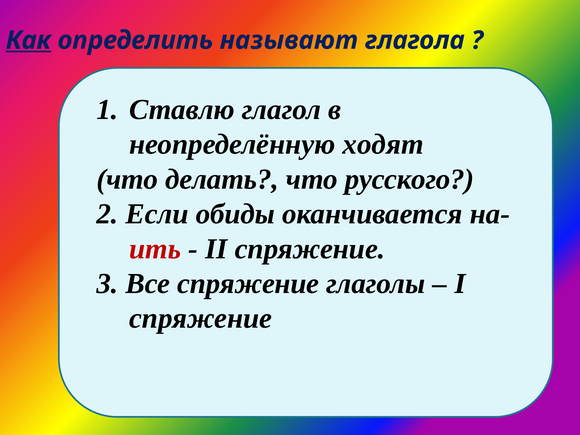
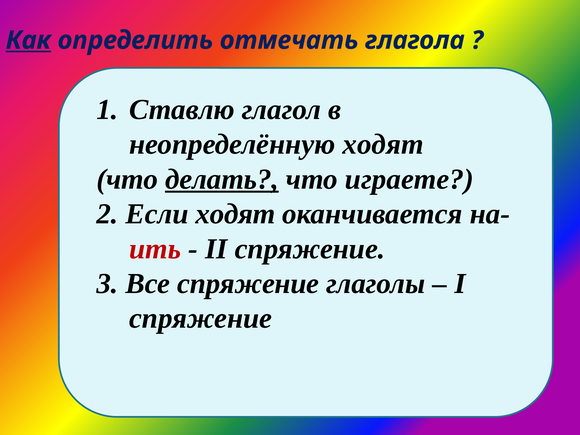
называют: называют -> отмечать (289, 40)
делать underline: none -> present (222, 179)
русского: русского -> играете (409, 179)
Если обиды: обиды -> ходят (236, 214)
